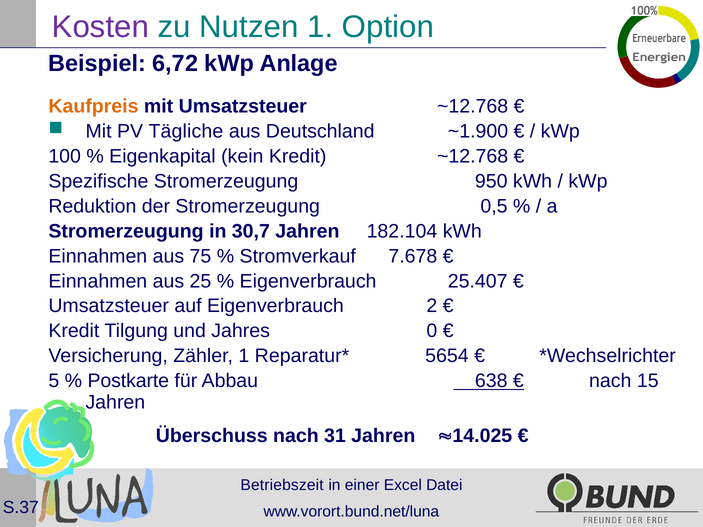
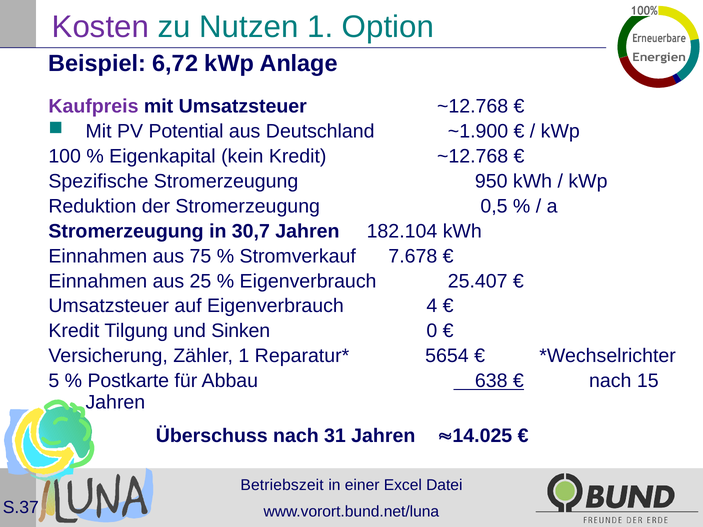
Kaufpreis colour: orange -> purple (93, 106)
Tägliche: Tägliche -> Potential (186, 131)
2: 2 -> 4 (432, 306)
Jahres: Jahres -> Sinken (241, 331)
